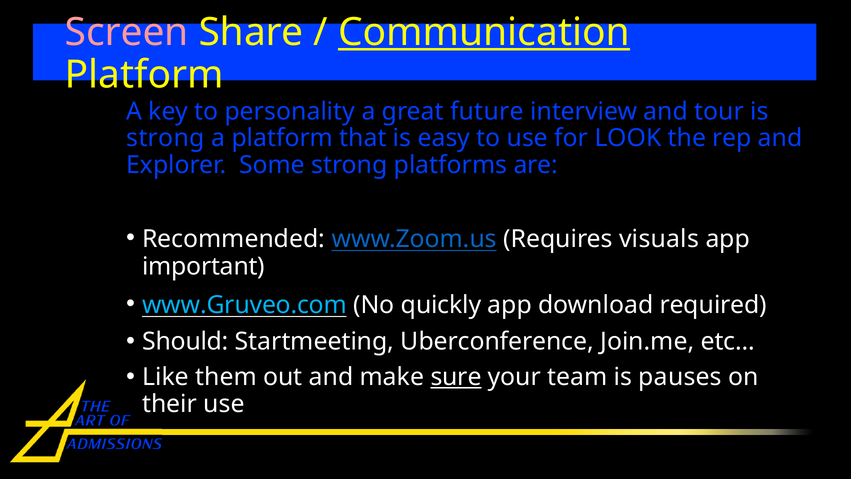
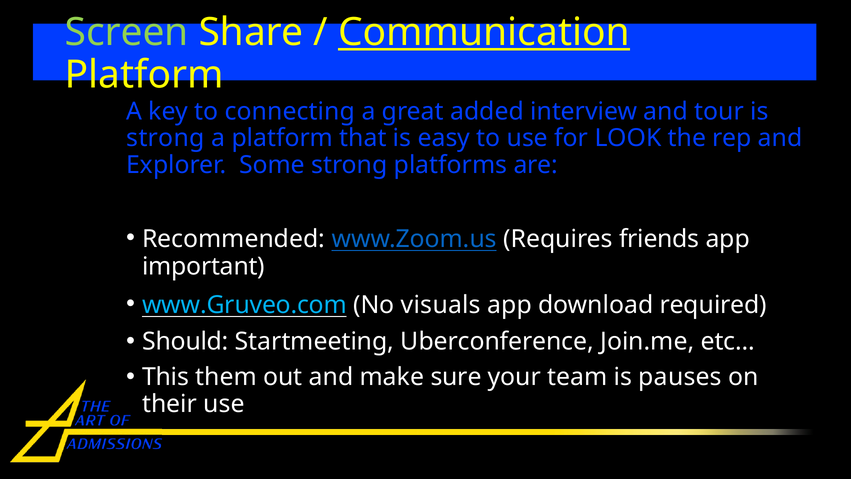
Screen colour: pink -> light green (127, 33)
personality: personality -> connecting (290, 111)
future: future -> added (487, 111)
visuals: visuals -> friends (659, 239)
quickly: quickly -> visuals (441, 305)
Like: Like -> This (166, 377)
sure underline: present -> none (456, 377)
